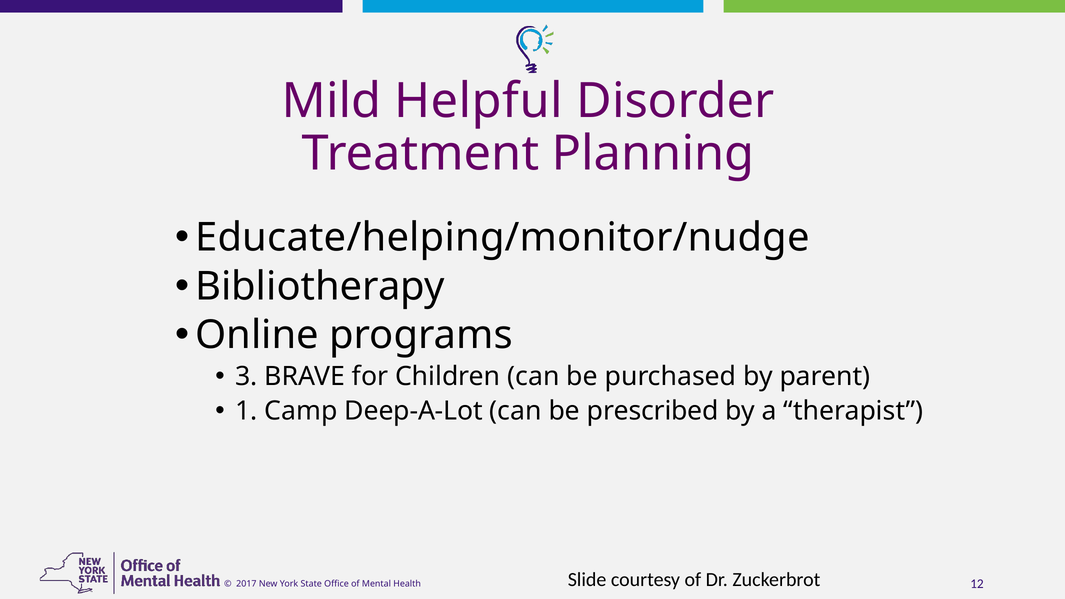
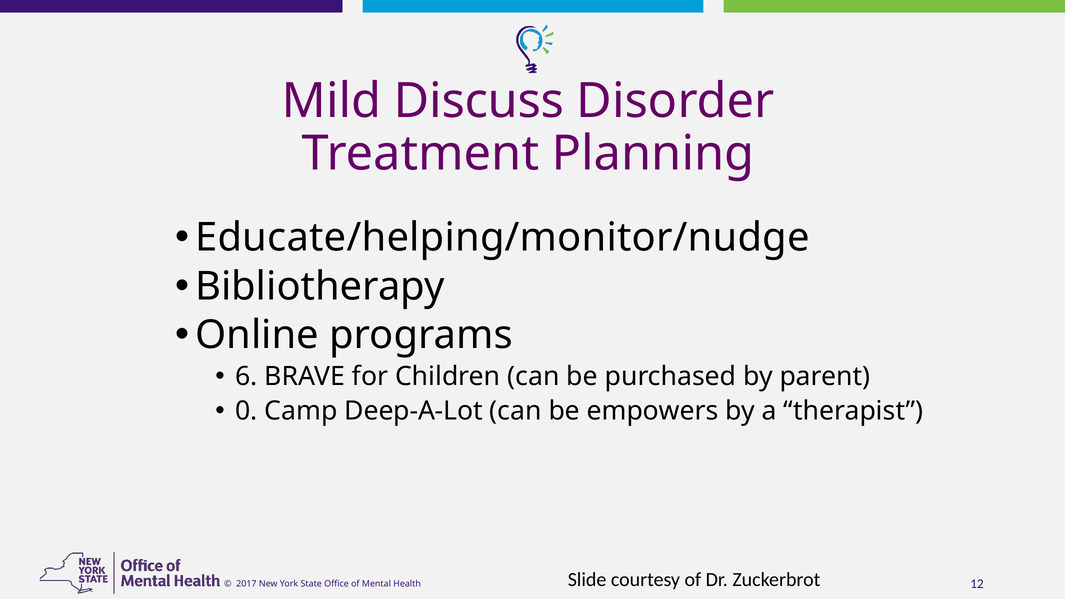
Helpful: Helpful -> Discuss (479, 101)
3: 3 -> 6 (246, 377)
1: 1 -> 0 (246, 411)
prescribed: prescribed -> empowers (653, 411)
